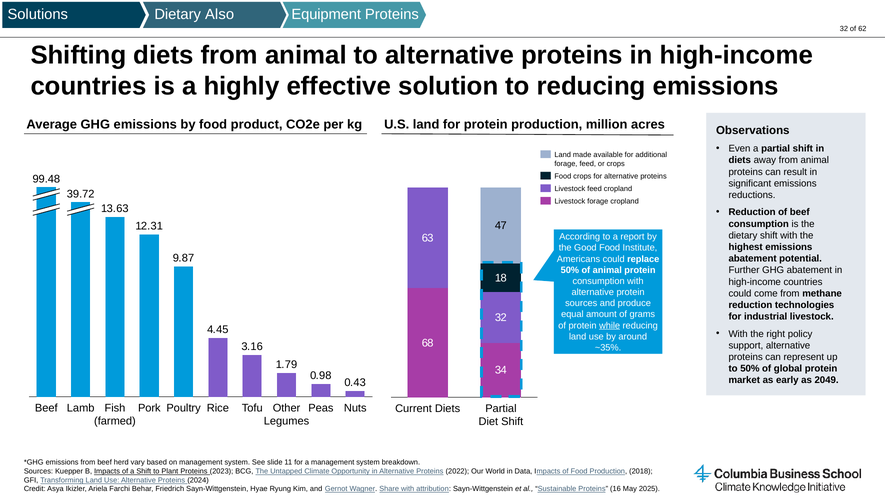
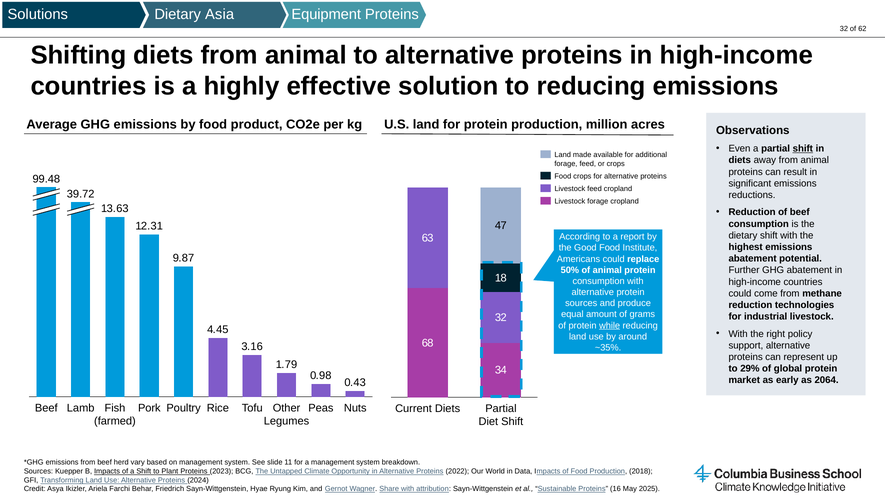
Also: Also -> Asia (220, 14)
shift underline: none -> present (803, 149)
to 50%: 50% -> 29% (750, 369)
2049: 2049 -> 2064 (827, 380)
